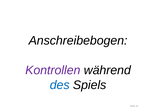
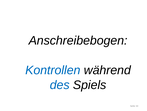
Kontrollen colour: purple -> blue (53, 70)
